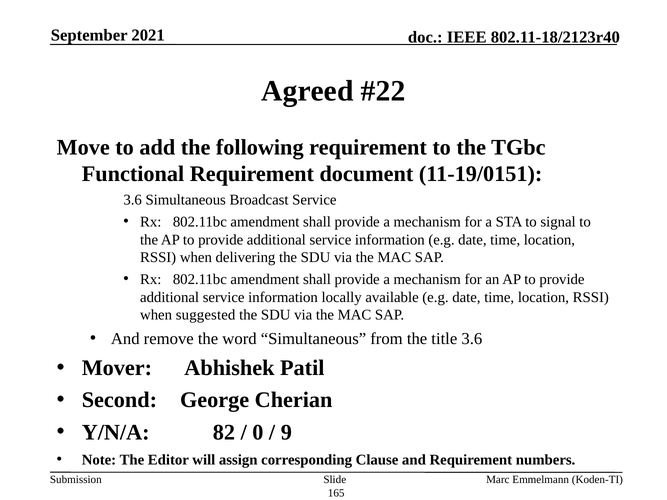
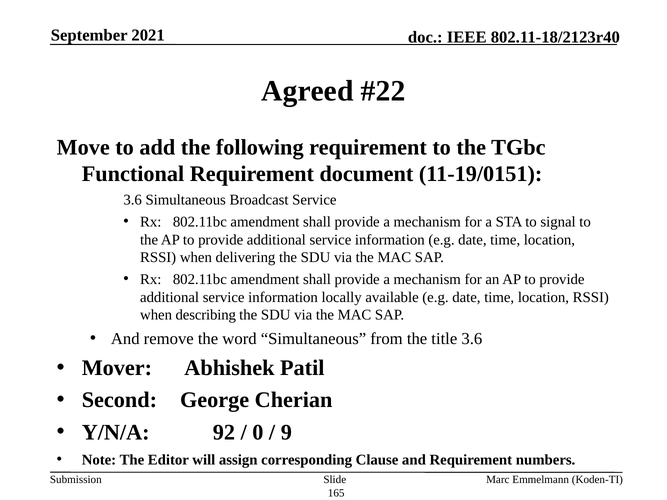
suggested: suggested -> describing (206, 315)
82: 82 -> 92 (224, 433)
